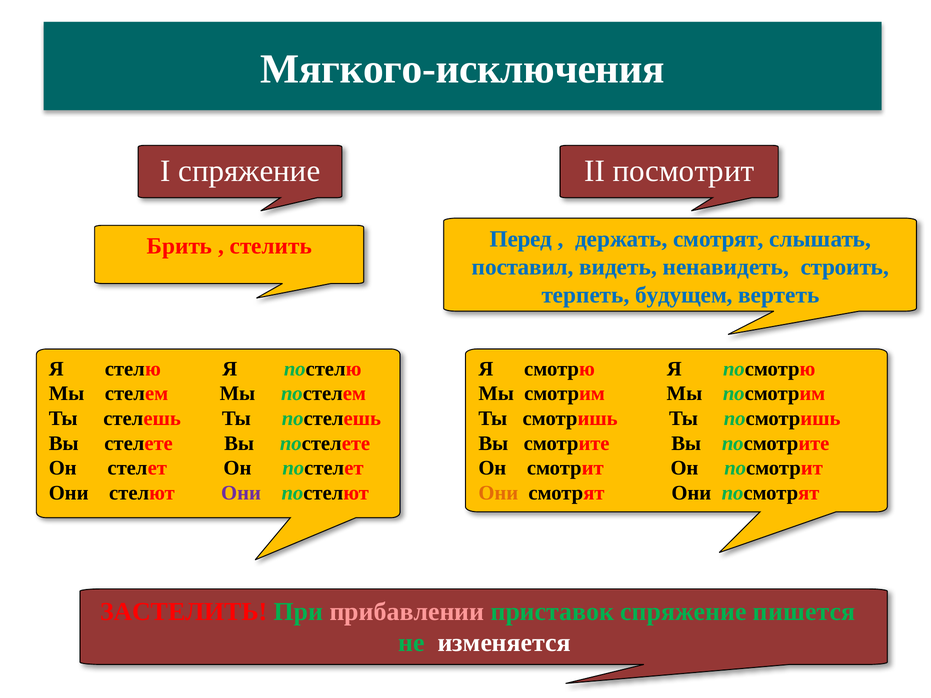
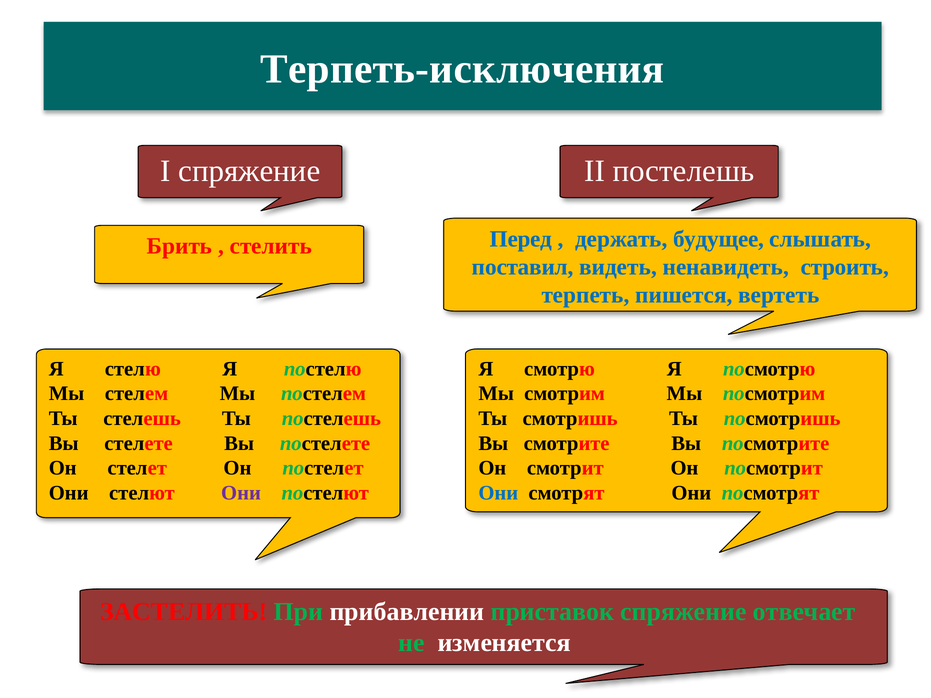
Мягкого-исключения: Мягкого-исключения -> Терпеть-исключения (462, 69)
II посмотрит: посмотрит -> постелешь (684, 171)
держать смотрят: смотрят -> будущее (719, 239)
будущем: будущем -> пишется (684, 295)
Они colour: orange -> blue (498, 493)
прибавлении colour: pink -> white (407, 612)
пишется: пишется -> отвечает (804, 612)
